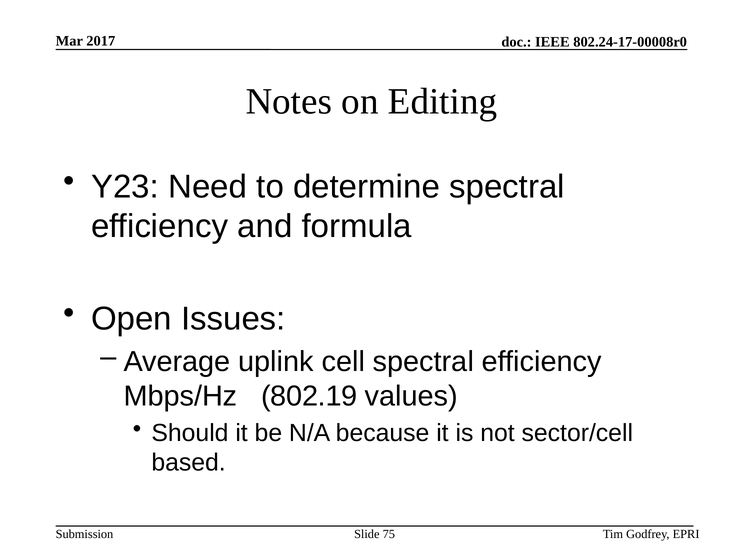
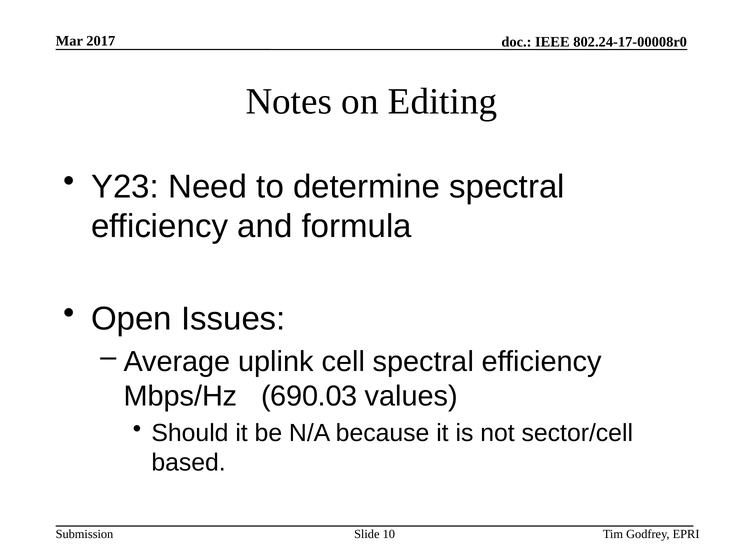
802.19: 802.19 -> 690.03 (309, 396)
75: 75 -> 10 (389, 534)
